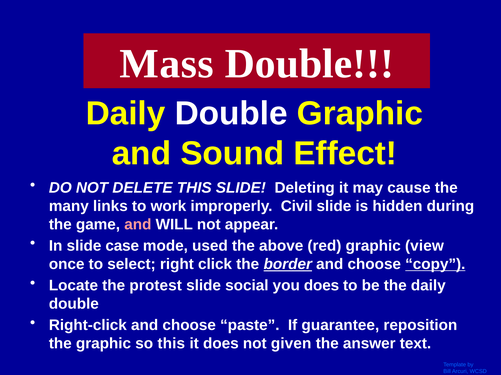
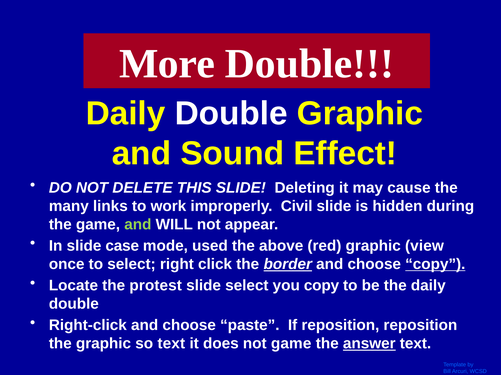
Mass: Mass -> More (167, 64)
and colour: pink -> light green (138, 225)
slide social: social -> select (247, 286)
you does: does -> copy (322, 286)
If guarantee: guarantee -> reposition (340, 326)
so this: this -> text (171, 344)
not given: given -> game (291, 344)
answer underline: none -> present (369, 344)
